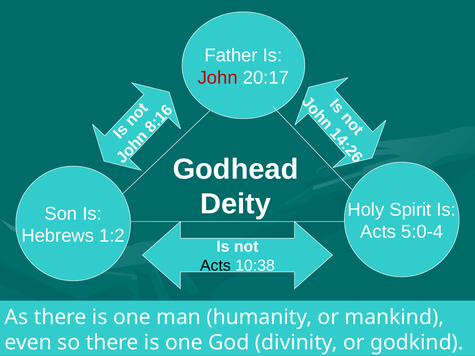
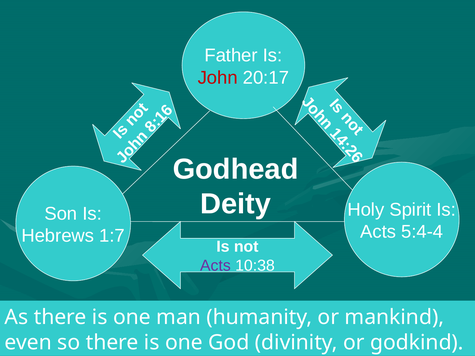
5:0-4: 5:0-4 -> 5:4-4 (422, 232)
1:2: 1:2 -> 1:7 (112, 236)
Acts colour: black -> purple (215, 266)
